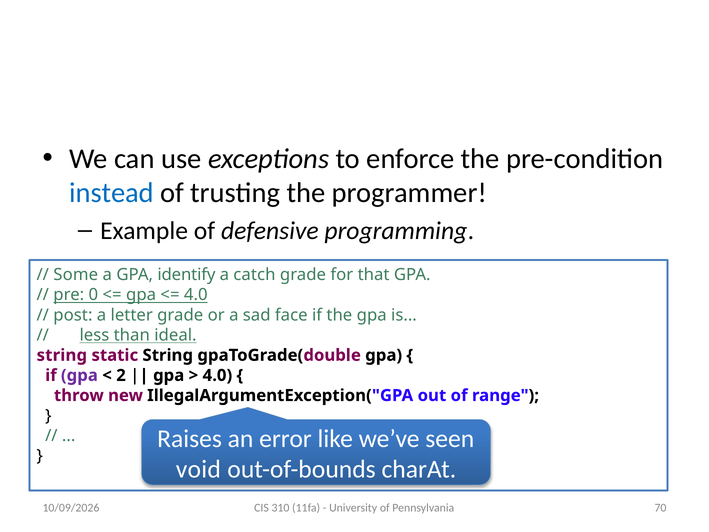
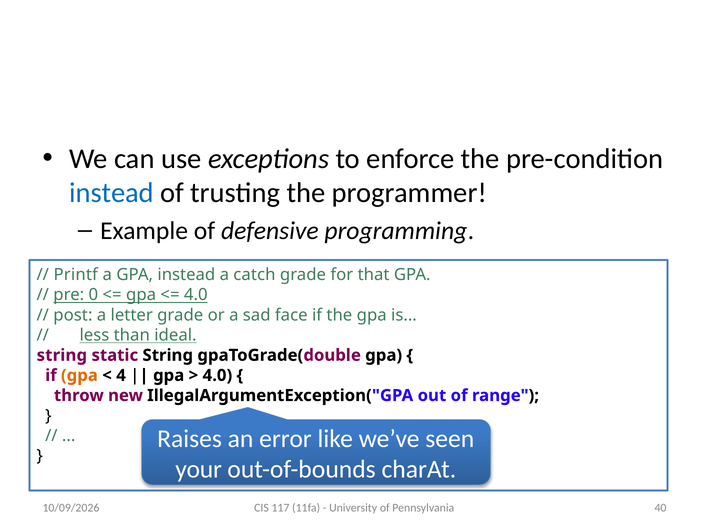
Some: Some -> Printf (76, 275)
GPA identify: identify -> instead (186, 275)
gpa colour: purple -> orange (79, 375)
2: 2 -> 4 (121, 375)
void: void -> your (199, 469)
310: 310 -> 117 (280, 508)
70: 70 -> 40 (660, 508)
